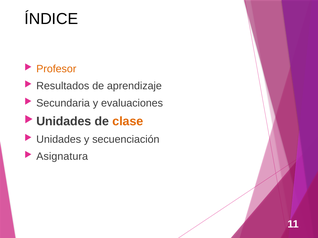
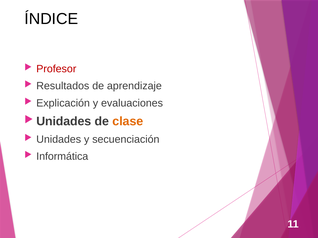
Profesor colour: orange -> red (56, 69)
Secundaria: Secundaria -> Explicación (63, 103)
Asignatura: Asignatura -> Informática (62, 157)
